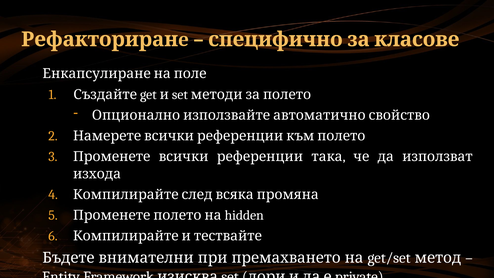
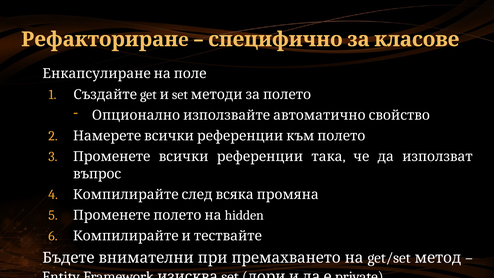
изхода: изхода -> въпрос (97, 174)
